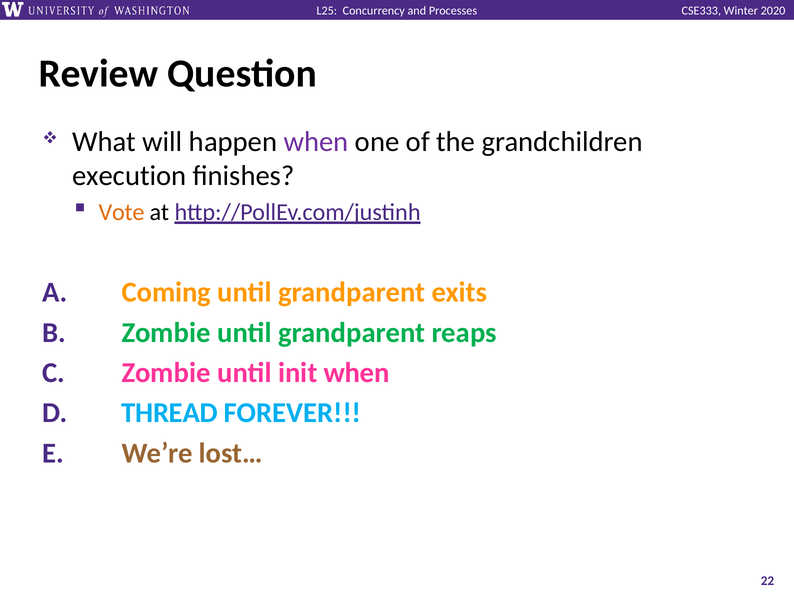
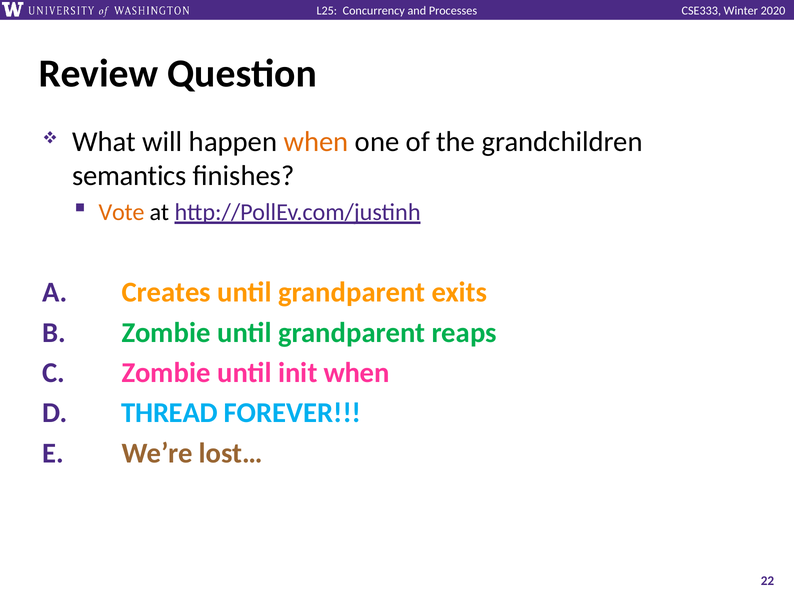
when colour: purple -> orange (316, 141)
execution: execution -> semantics (129, 176)
Coming: Coming -> Creates (166, 292)
